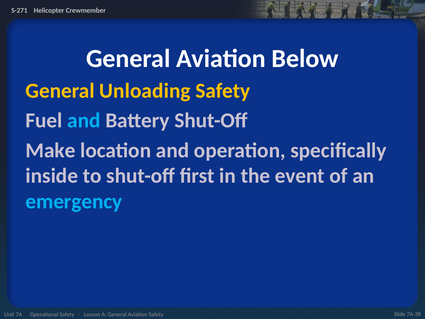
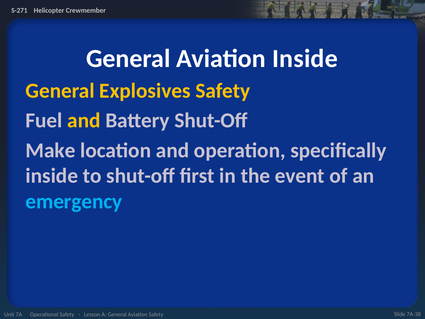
Aviation Below: Below -> Inside (305, 58)
Unloading: Unloading -> Explosives (145, 91)
and colour: light blue -> yellow (84, 120)
